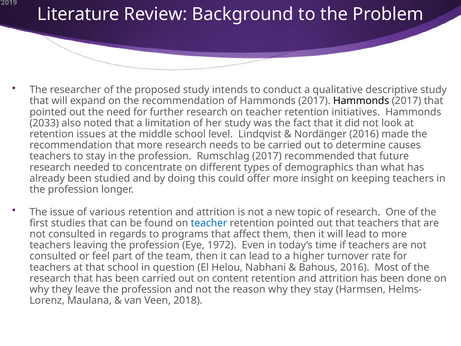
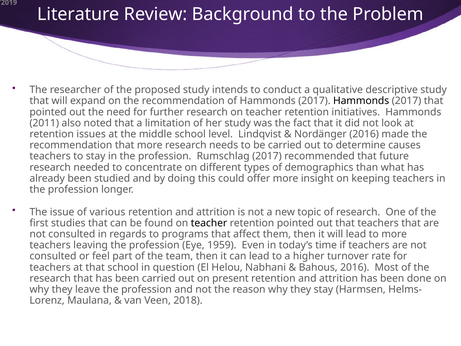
2033: 2033 -> 2011 (44, 123)
teacher colour: blue -> black (209, 223)
1972: 1972 -> 1959 (222, 245)
content: content -> present (230, 278)
